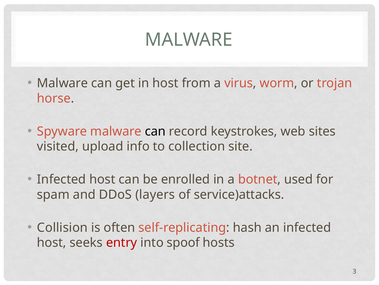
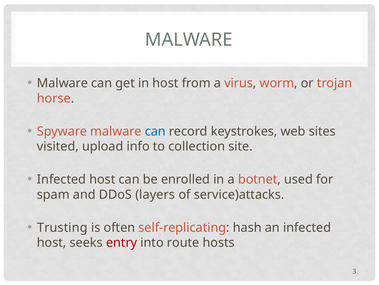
can colour: black -> blue (155, 131)
Collision: Collision -> Trusting (62, 227)
spoof: spoof -> route (183, 242)
